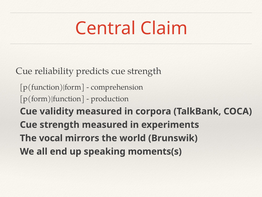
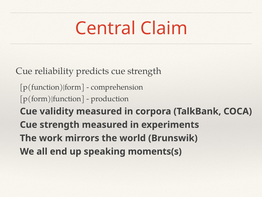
vocal: vocal -> work (51, 138)
